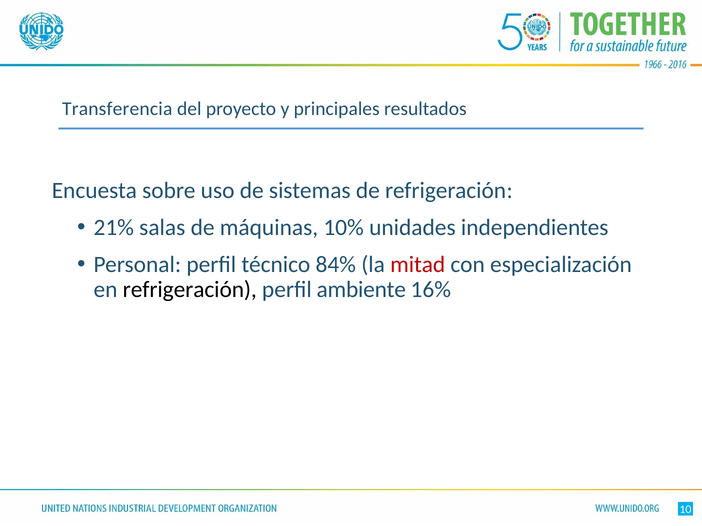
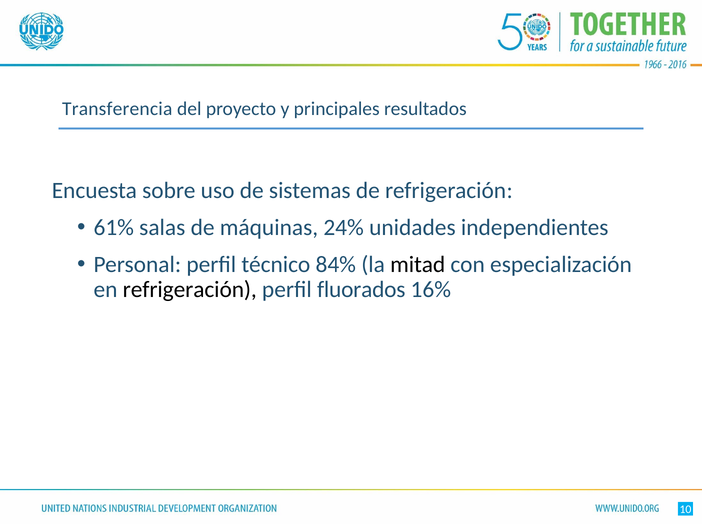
21%: 21% -> 61% (114, 228)
10%: 10% -> 24% (344, 228)
mitad colour: red -> black (418, 265)
ambiente: ambiente -> fluorados (361, 290)
